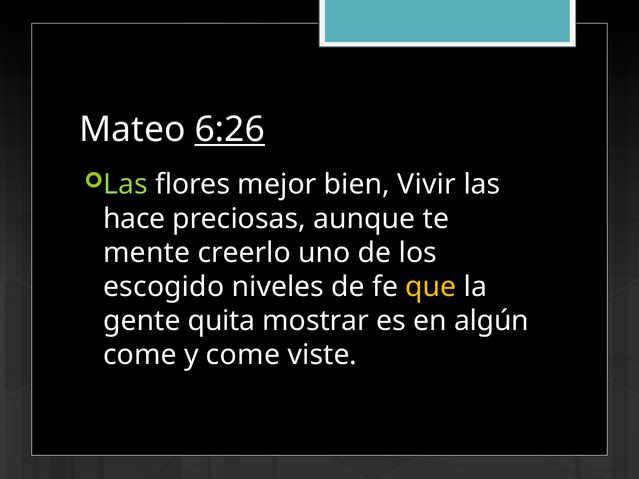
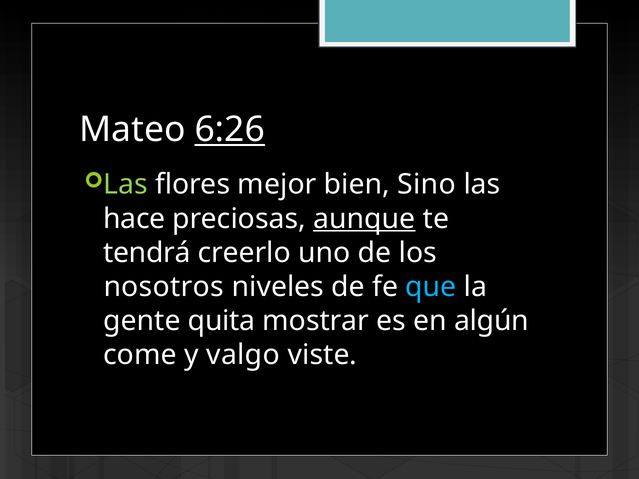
Vivir: Vivir -> Sino (427, 185)
aunque underline: none -> present (364, 219)
mente: mente -> tendrá (147, 253)
escogido: escogido -> nosotros (164, 287)
que colour: yellow -> light blue (431, 287)
y come: come -> valgo (243, 355)
